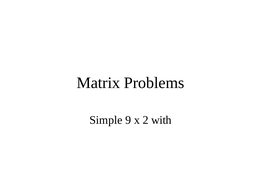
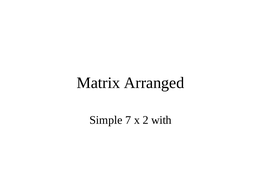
Problems: Problems -> Arranged (154, 83)
9: 9 -> 7 (128, 120)
